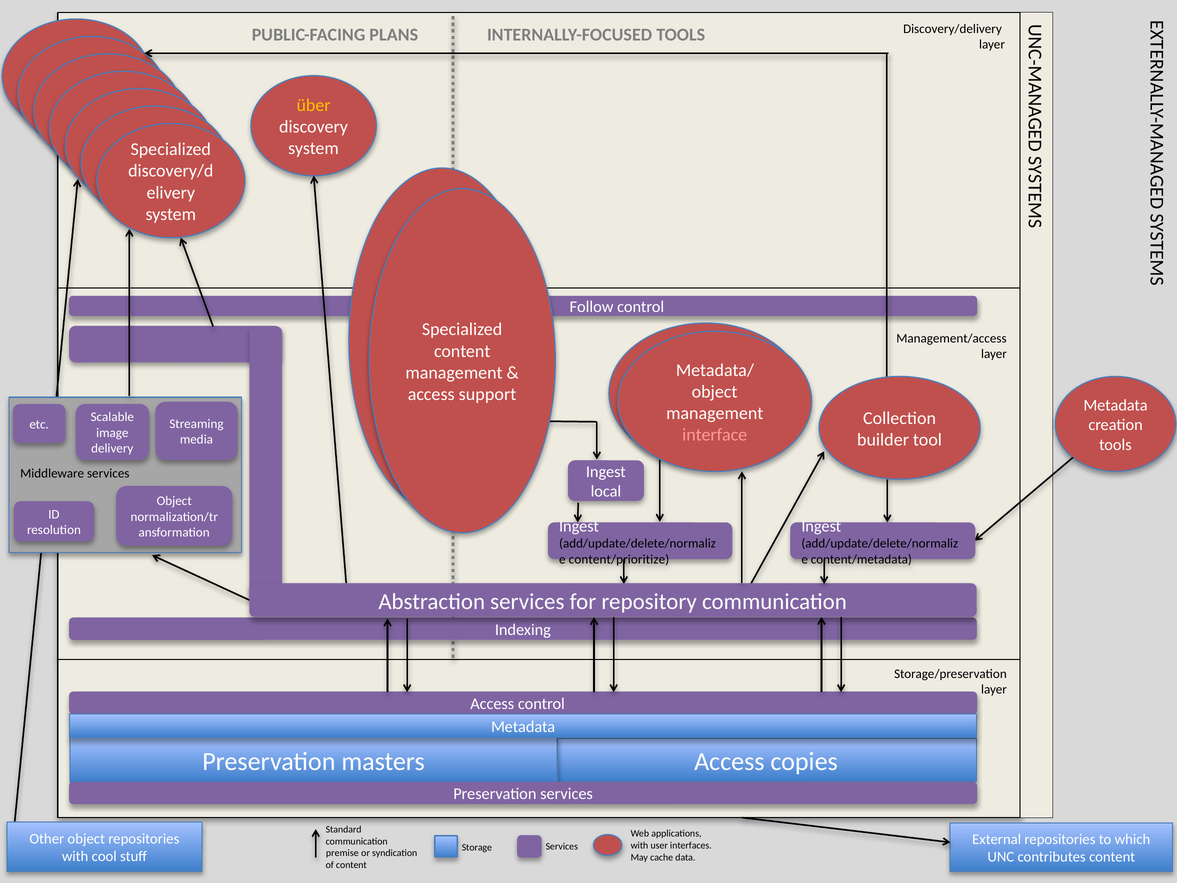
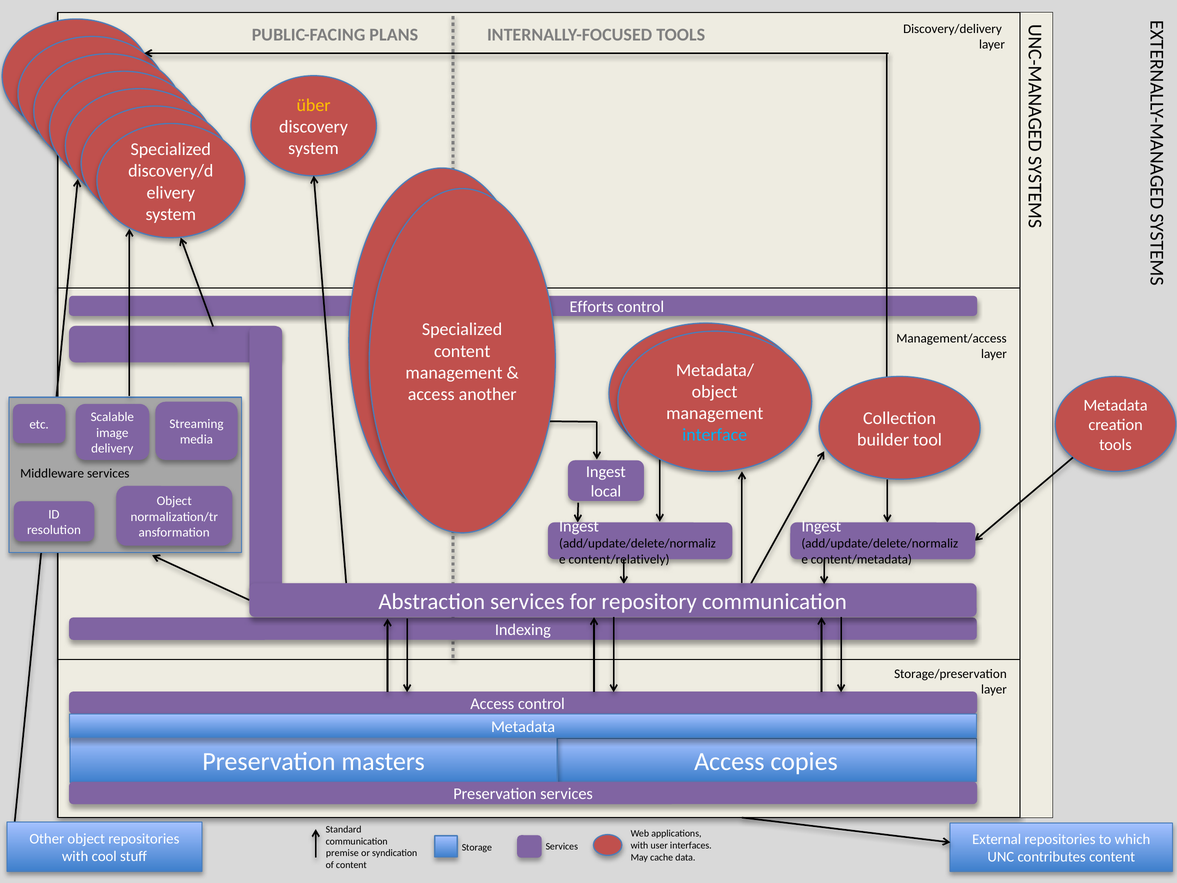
Follow: Follow -> Efforts (592, 307)
support: support -> another (488, 394)
interface colour: pink -> light blue (715, 435)
content/prioritize: content/prioritize -> content/relatively (619, 559)
